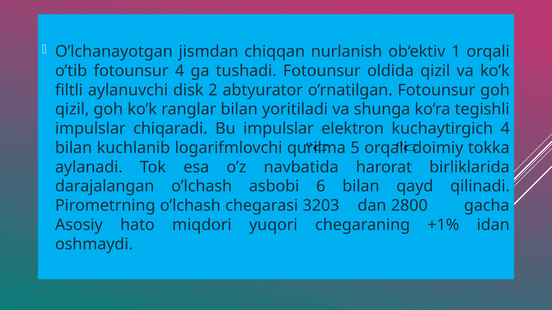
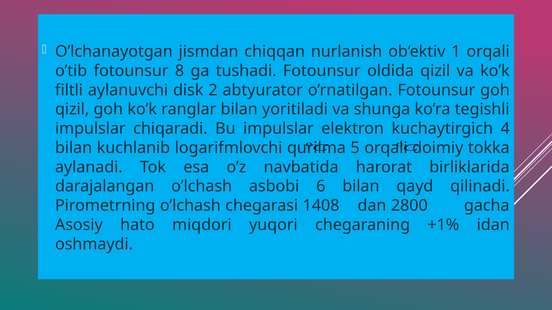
fotounsur 4: 4 -> 8 (180, 71)
3203: 3203 -> 1408 (321, 206)
